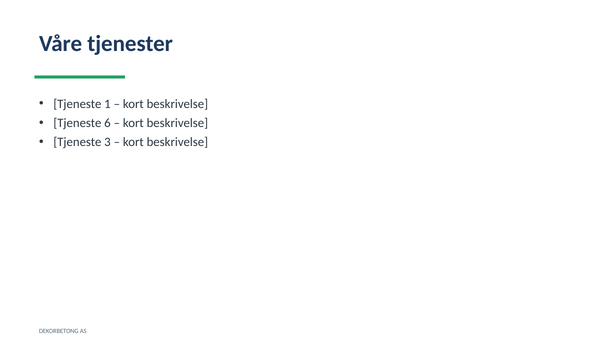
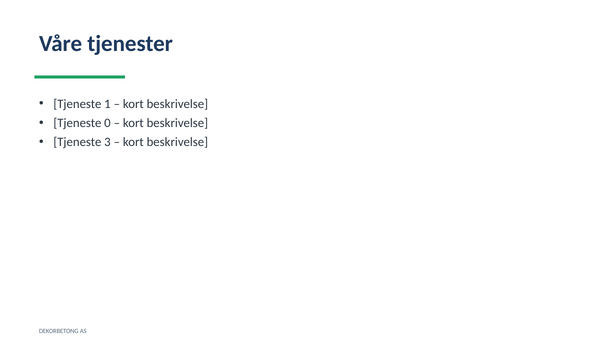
6: 6 -> 0 (107, 123)
